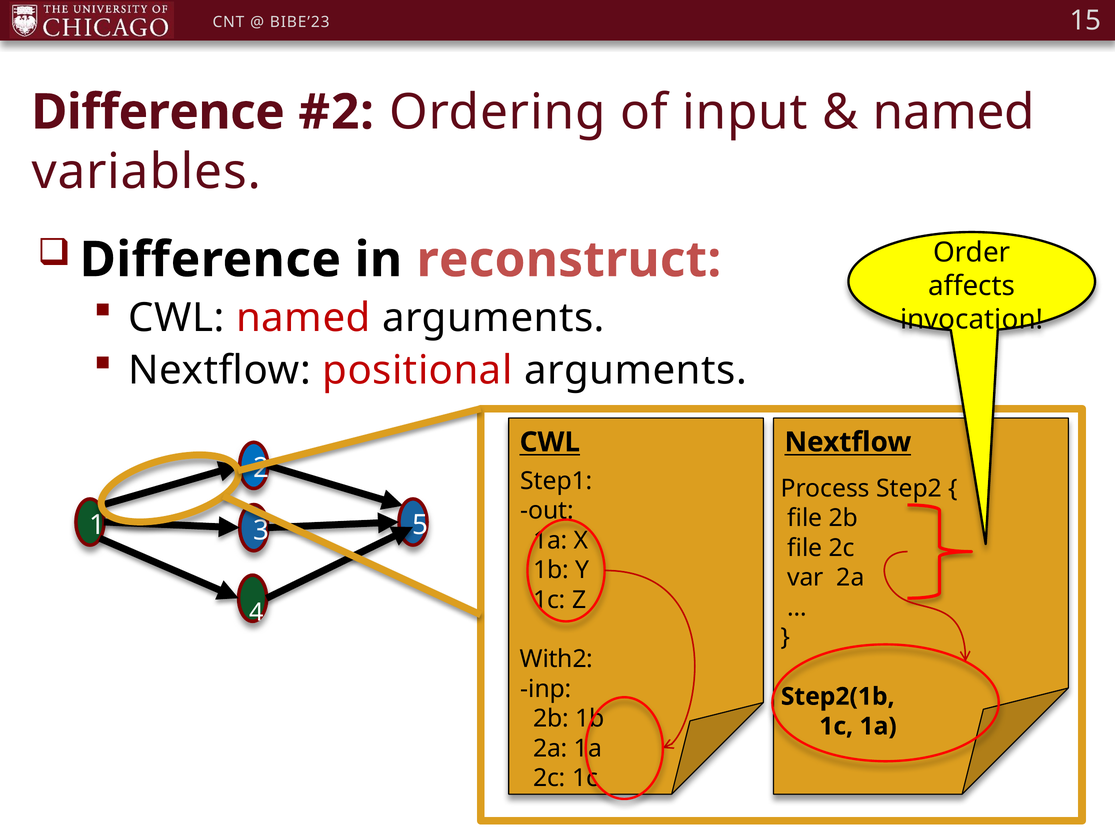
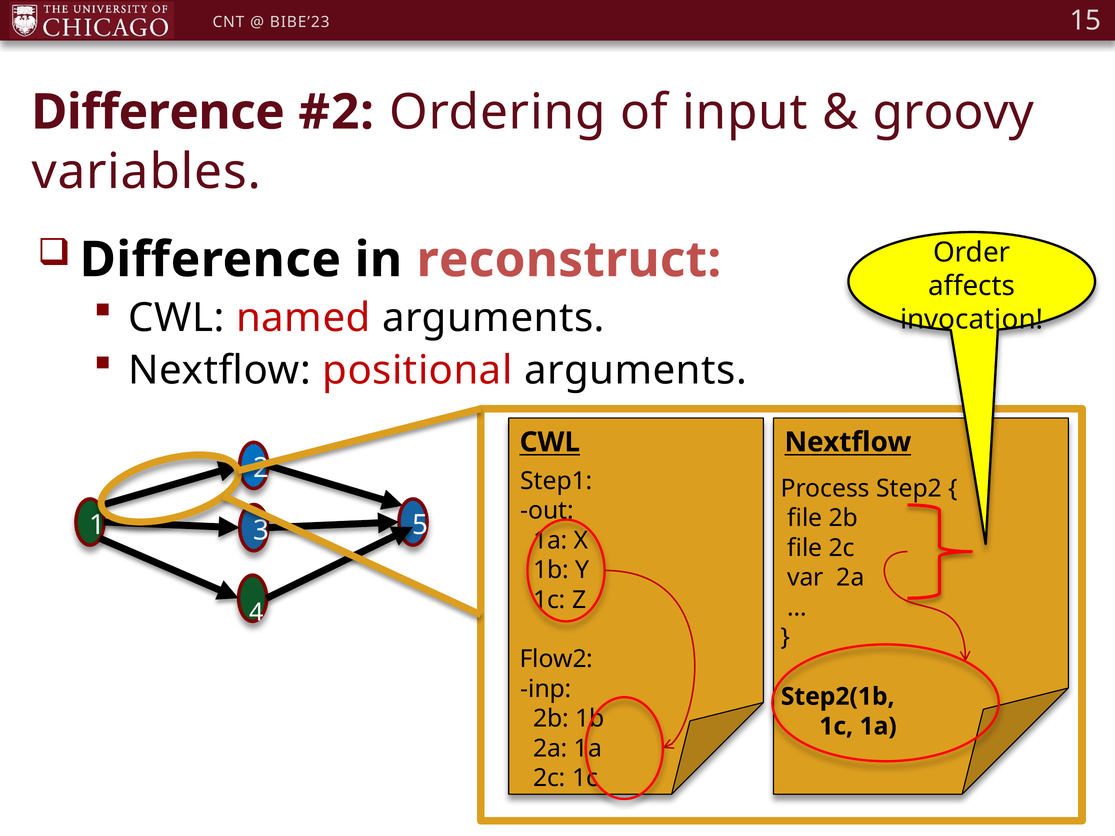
named: named -> groovy (954, 112)
With2: With2 -> Flow2 (556, 660)
